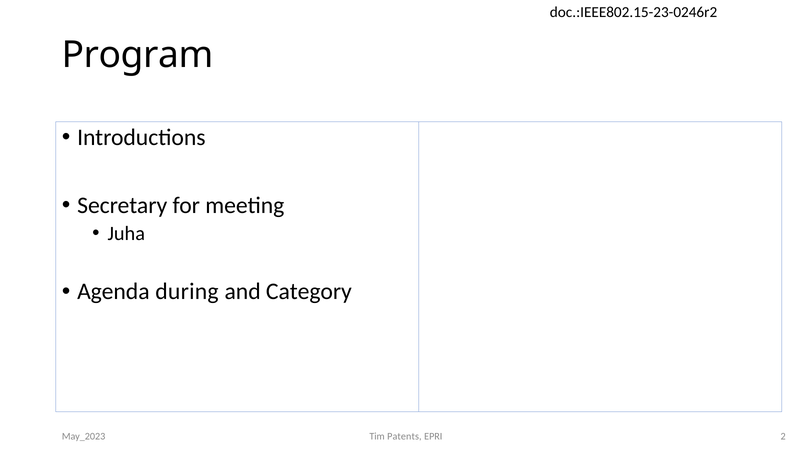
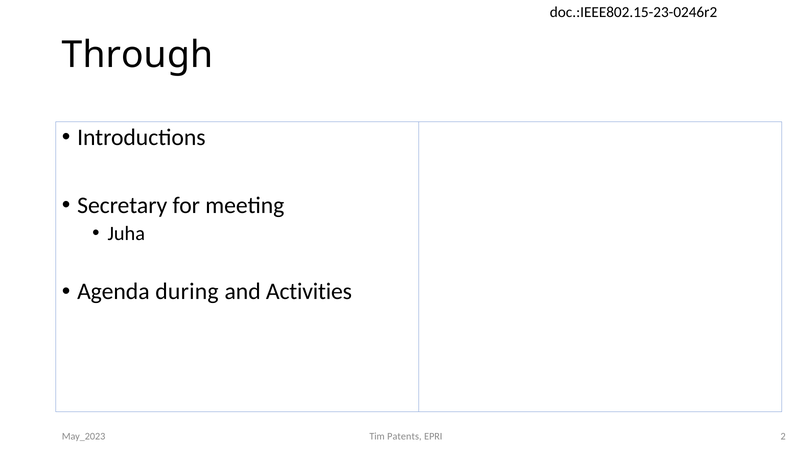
Program: Program -> Through (137, 55)
Category: Category -> Activities (309, 291)
